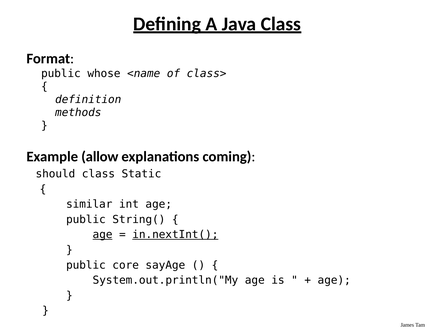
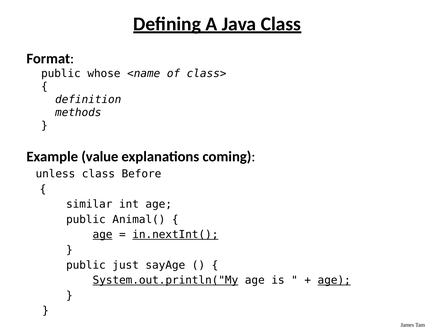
allow: allow -> value (100, 157)
should: should -> unless (55, 174)
Static: Static -> Before (141, 174)
String(: String( -> Animal( (139, 220)
core: core -> just (126, 265)
System.out.println("My underline: none -> present (165, 280)
age underline: none -> present (334, 280)
